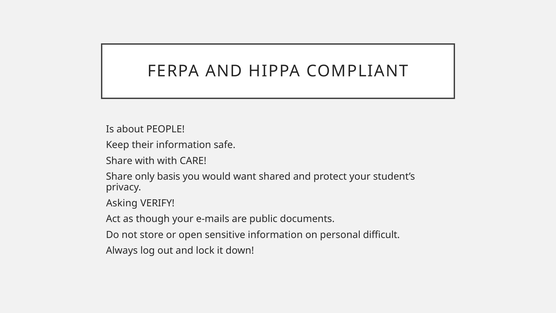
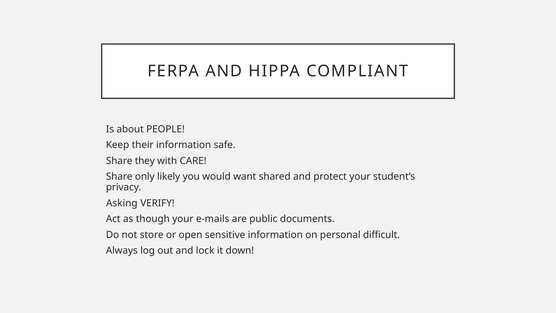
Share with: with -> they (145, 161)
basis: basis -> likely (169, 177)
